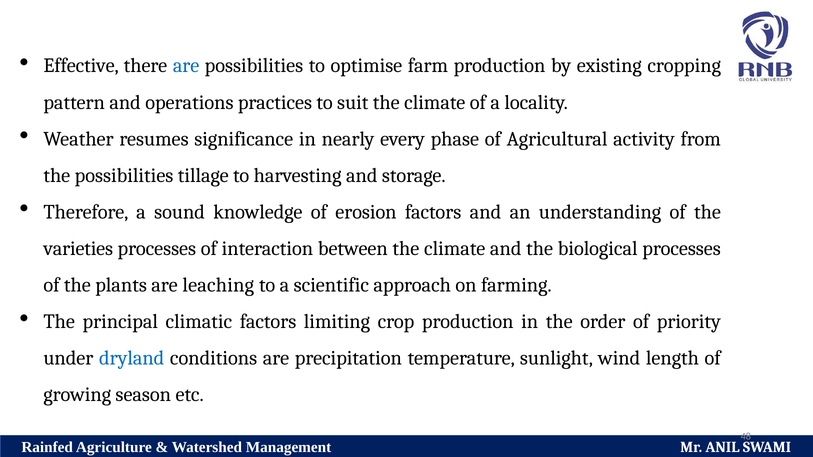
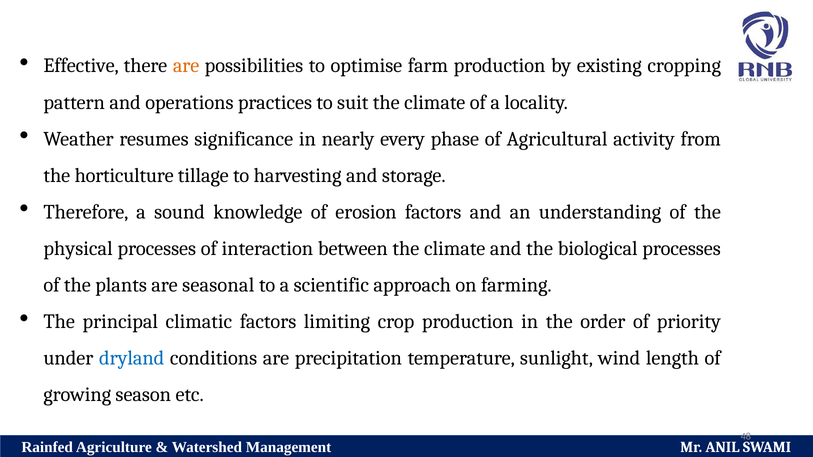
are colour: blue -> orange (186, 66)
the possibilities: possibilities -> horticulture (124, 176)
varieties: varieties -> physical (78, 249)
leaching: leaching -> seasonal (218, 285)
